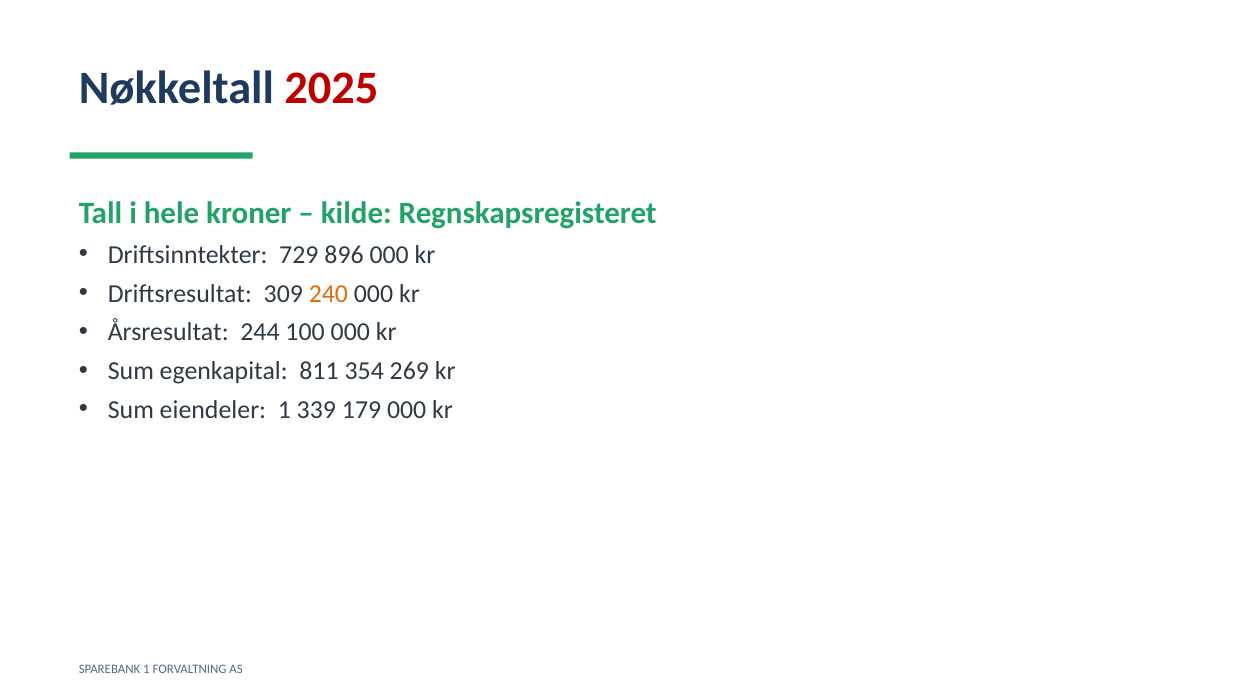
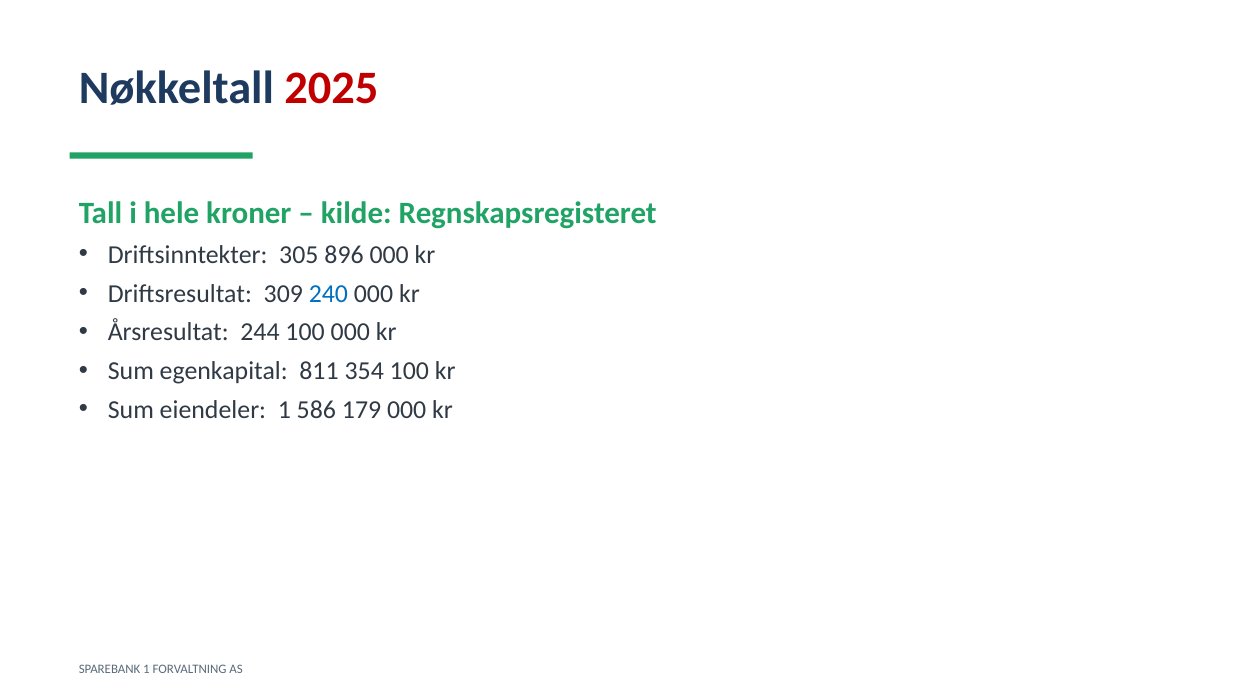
729: 729 -> 305 (299, 255)
240 colour: orange -> blue (328, 294)
354 269: 269 -> 100 (409, 371)
339: 339 -> 586 (316, 410)
